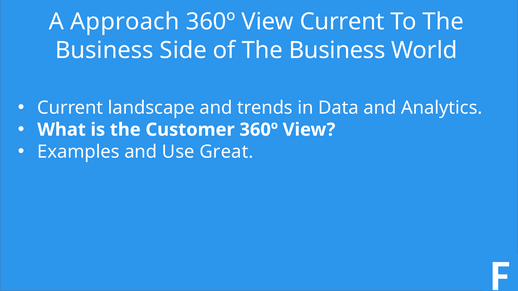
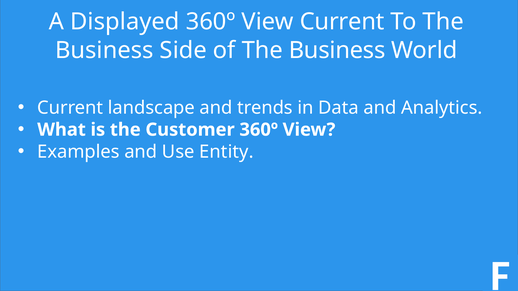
Approach: Approach -> Displayed (125, 22)
Great: Great -> Entity (226, 152)
